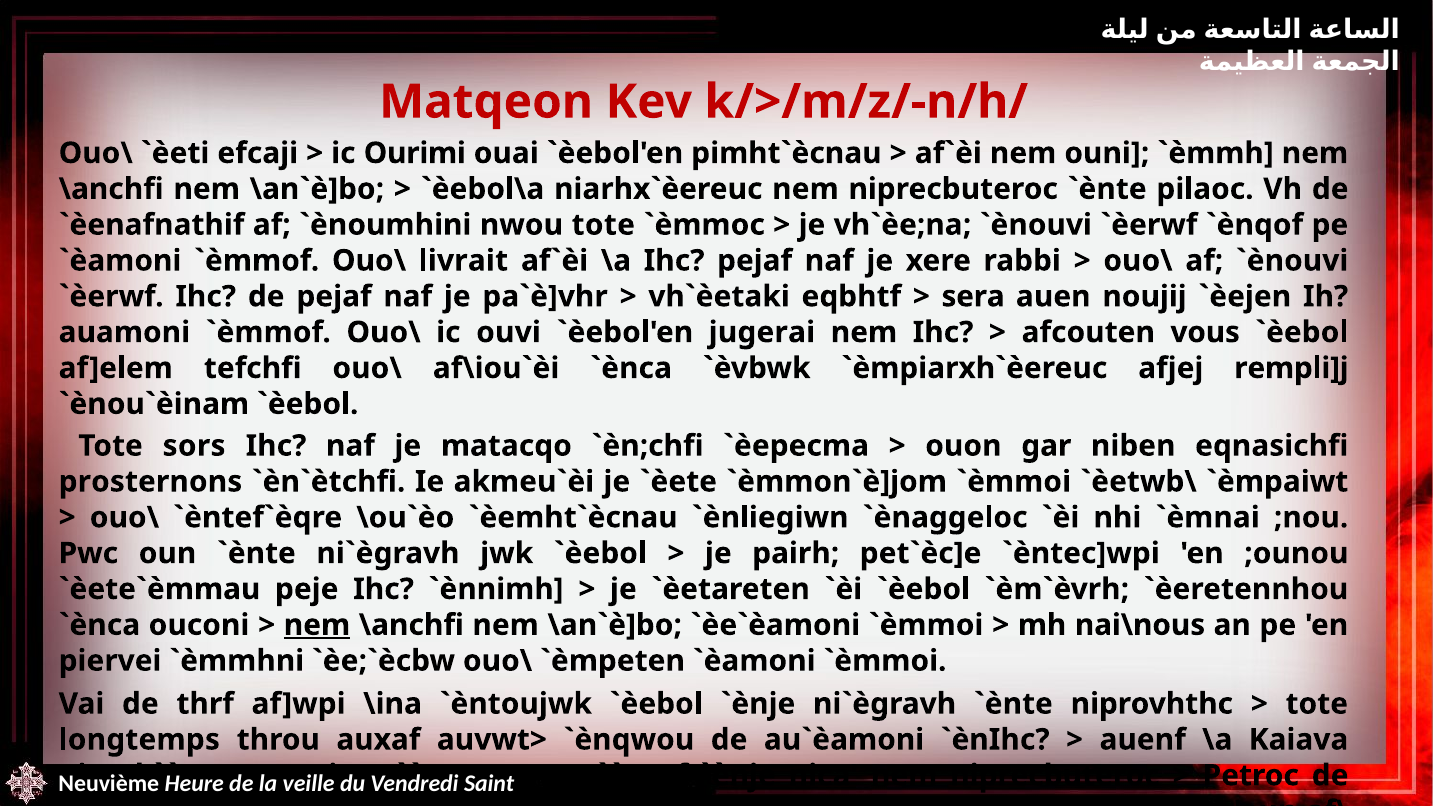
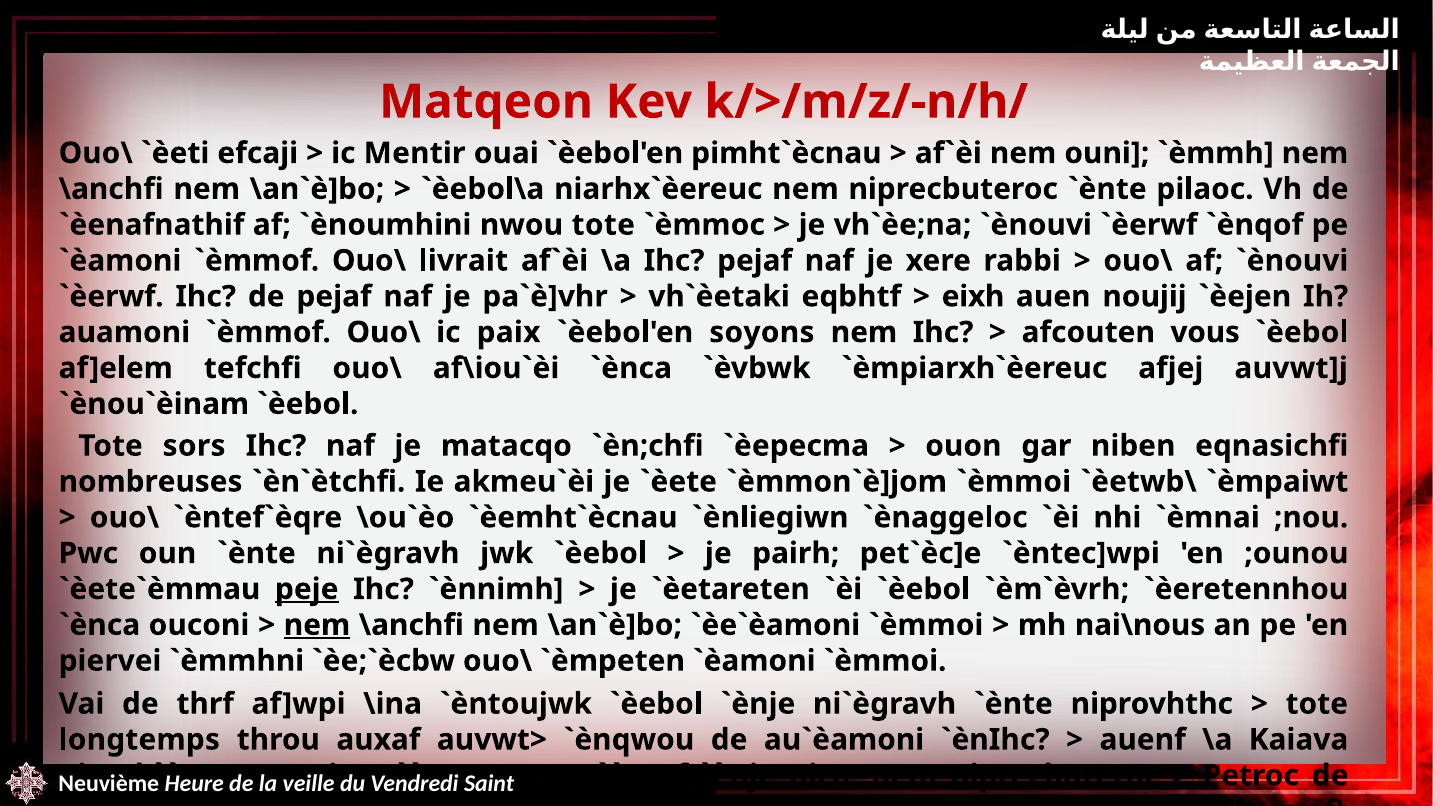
Ourimi: Ourimi -> Mentir (415, 153)
sera: sera -> eixh (973, 297)
ouvi: ouvi -> paix (509, 332)
jugerai: jugerai -> soyons (762, 332)
rempli]j: rempli]j -> auvwt]j (1291, 368)
prosternons: prosternons -> nombreuses (151, 482)
peje underline: none -> present (307, 589)
